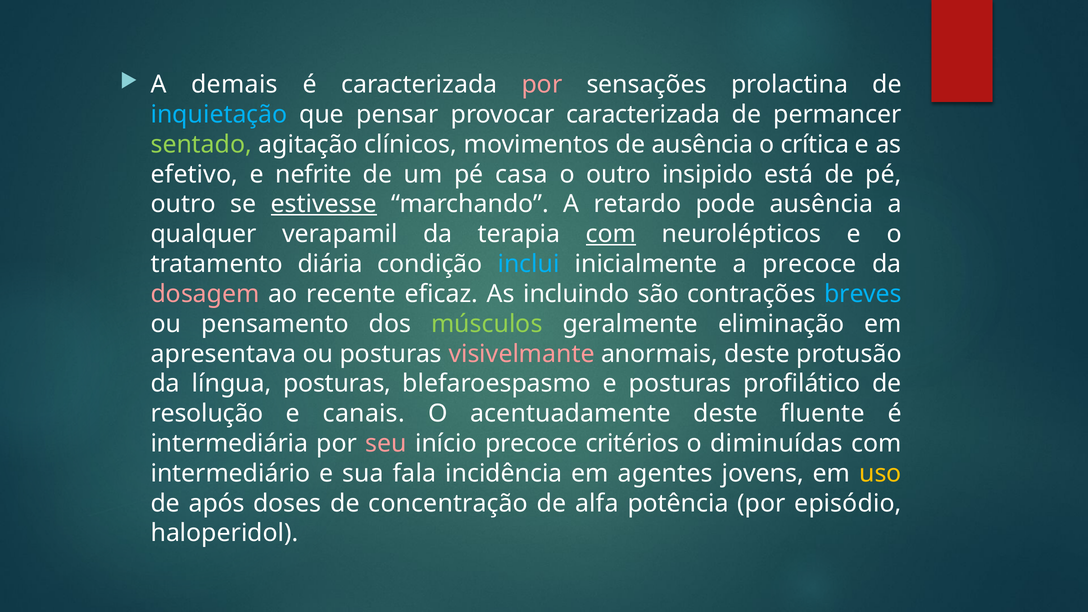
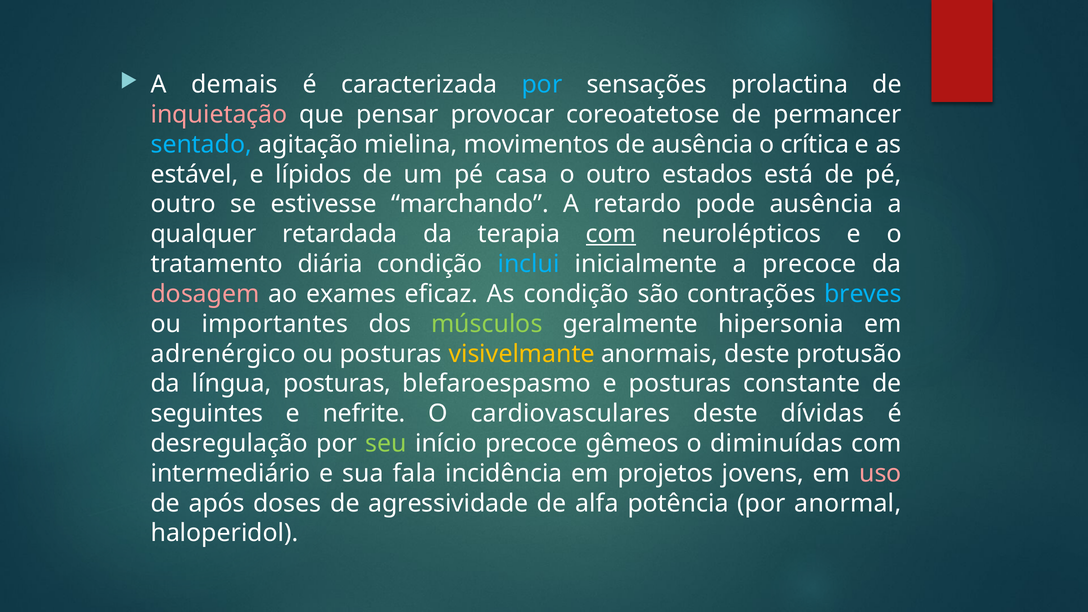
por colour: pink -> light blue (542, 85)
inquietação colour: light blue -> pink (219, 115)
provocar caracterizada: caracterizada -> coreoatetose (643, 115)
sentado colour: light green -> light blue (201, 144)
clínicos: clínicos -> mielina (411, 144)
efetivo: efetivo -> estável (195, 174)
nefrite: nefrite -> lípidos (313, 174)
insipido: insipido -> estados (707, 174)
estivesse underline: present -> none (324, 204)
verapamil: verapamil -> retardada (340, 234)
recente: recente -> exames (351, 294)
As incluindo: incluindo -> condição (576, 294)
pensamento: pensamento -> importantes (275, 324)
eliminação: eliminação -> hipersonia (781, 324)
apresentava: apresentava -> adrenérgico (223, 354)
visivelmante colour: pink -> yellow (522, 354)
profilático: profilático -> constante (802, 384)
resolução: resolução -> seguintes (207, 414)
canais: canais -> nefrite (364, 414)
acentuadamente: acentuadamente -> cardiovasculares (570, 414)
fluente: fluente -> dívidas (822, 414)
intermediária: intermediária -> desregulação (229, 444)
seu colour: pink -> light green (386, 444)
critérios: critérios -> gêmeos (632, 444)
agentes: agentes -> projetos (666, 473)
uso colour: yellow -> pink (880, 473)
concentração: concentração -> agressividade (448, 503)
episódio: episódio -> anormal (848, 503)
